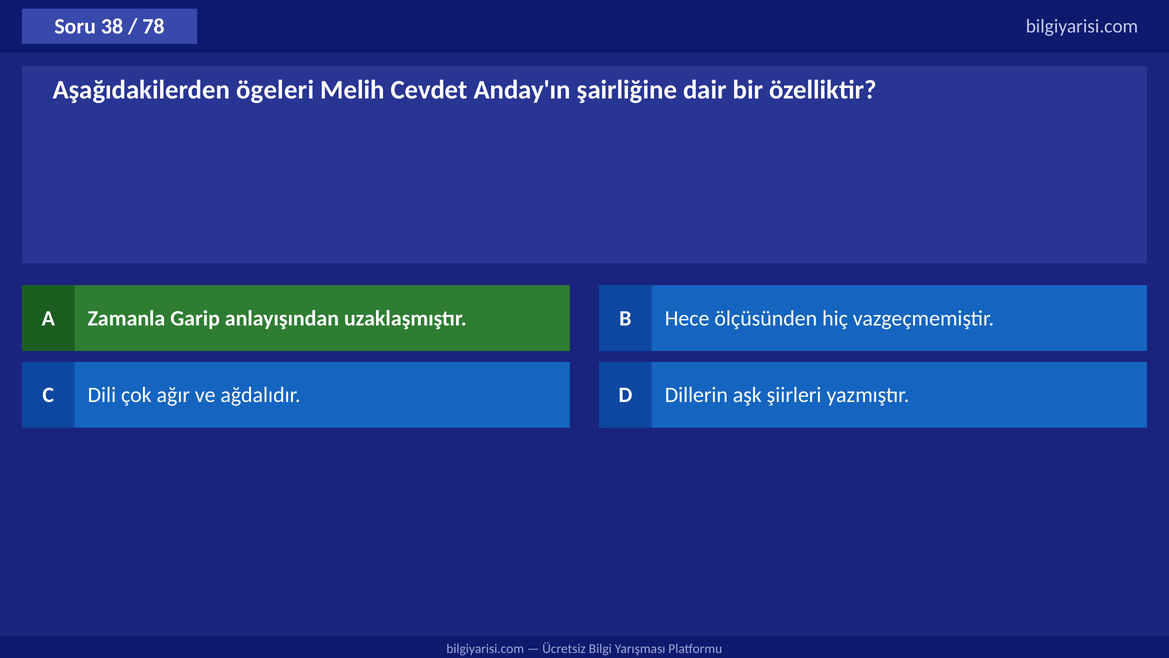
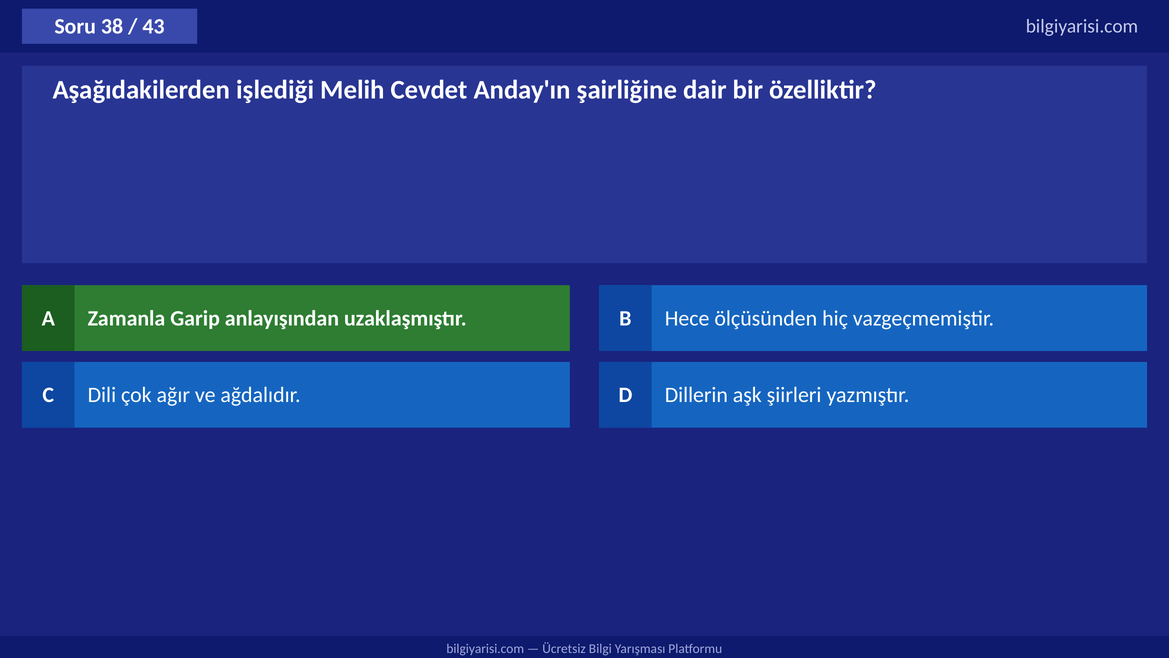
78: 78 -> 43 (153, 27)
ögeleri: ögeleri -> işlediği (275, 90)
